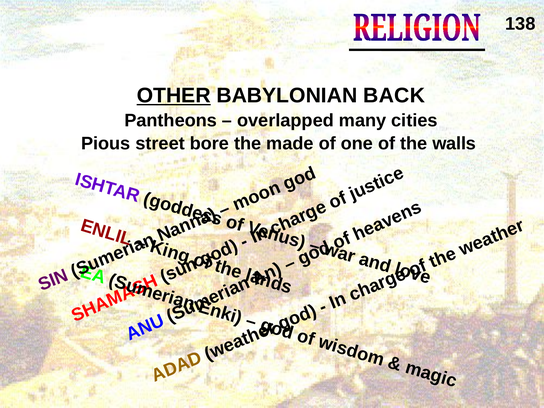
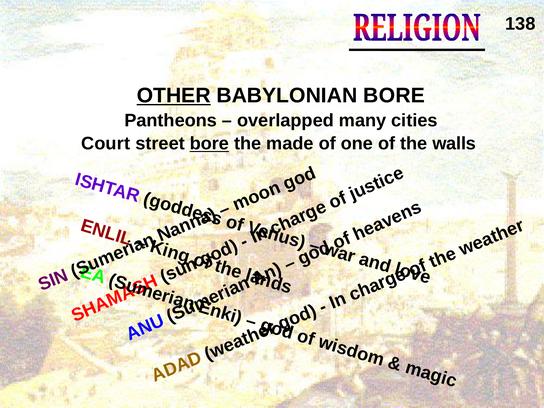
BABYLONIAN BACK: BACK -> BORE (394, 96)
Pious: Pious -> Court (106, 144)
bore underline: none -> present (209, 144)
